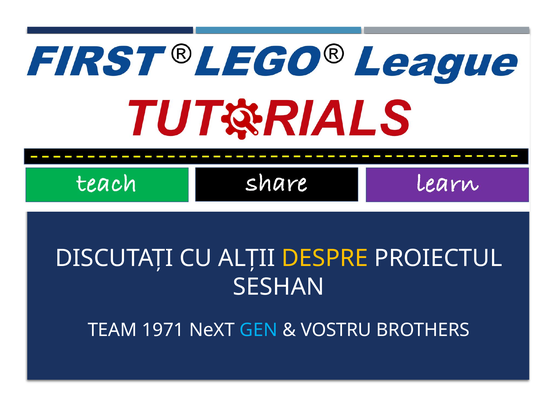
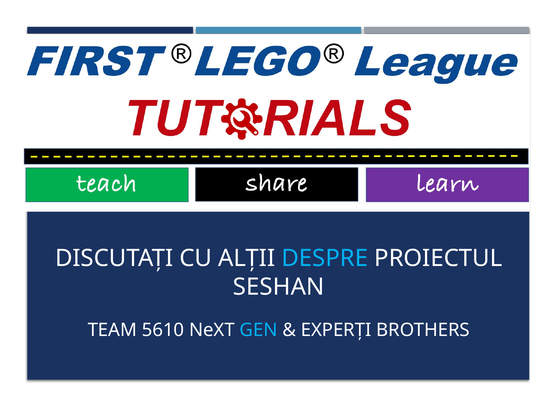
DESPRE colour: yellow -> light blue (325, 259)
1971: 1971 -> 5610 (163, 331)
VOSTRU: VOSTRU -> EXPERȚI (336, 331)
